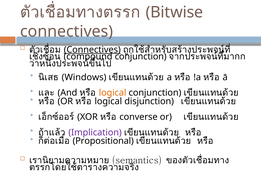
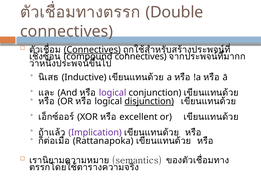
Bitwise: Bitwise -> Double (174, 12)
compound conjunction: conjunction -> connectives (141, 57)
Windows: Windows -> Inductive (84, 77)
logical colour: orange -> purple (113, 93)
disjunction underline: none -> present (149, 101)
converse: converse -> excellent (138, 117)
Propositional: Propositional -> Rattanapoka (103, 141)
